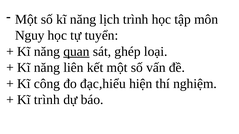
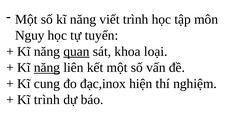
lịch: lịch -> viết (110, 19)
ghép: ghép -> khoa (128, 52)
năng underline: none -> present (47, 68)
công: công -> cung (47, 84)
đạc,hiểu: đạc,hiểu -> đạc,inox (103, 84)
